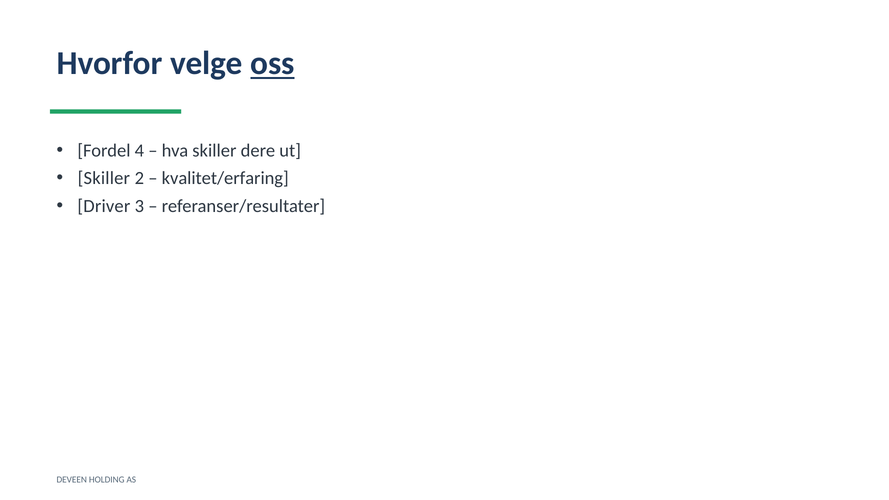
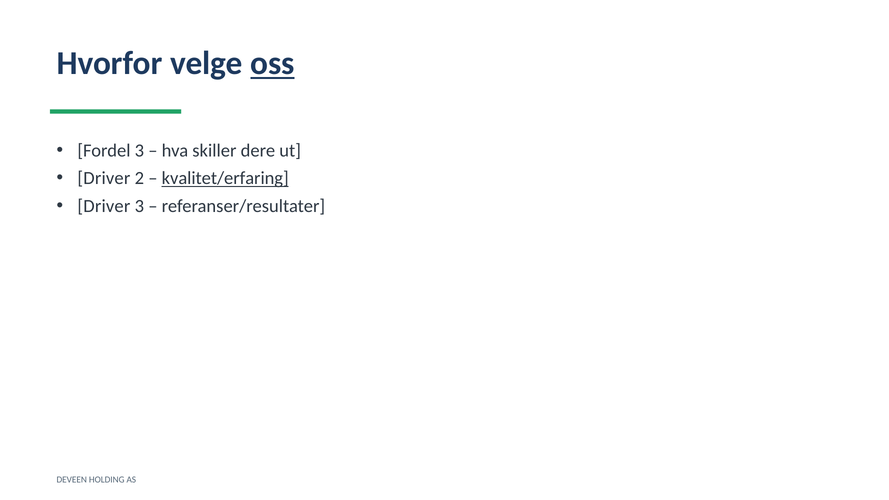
Fordel 4: 4 -> 3 (139, 151)
Skiller: Skiller -> Driver (104, 178)
kvalitet/erfaring underline: none -> present (225, 178)
